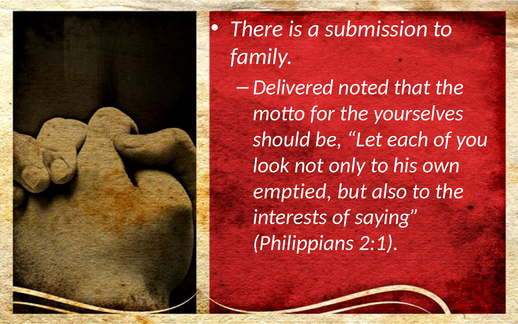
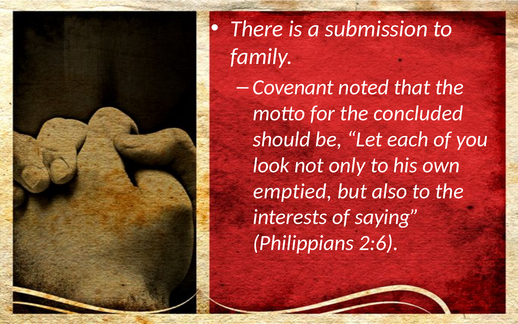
Delivered: Delivered -> Covenant (293, 87)
yourselves: yourselves -> concluded (418, 113)
2:1: 2:1 -> 2:6 (379, 243)
